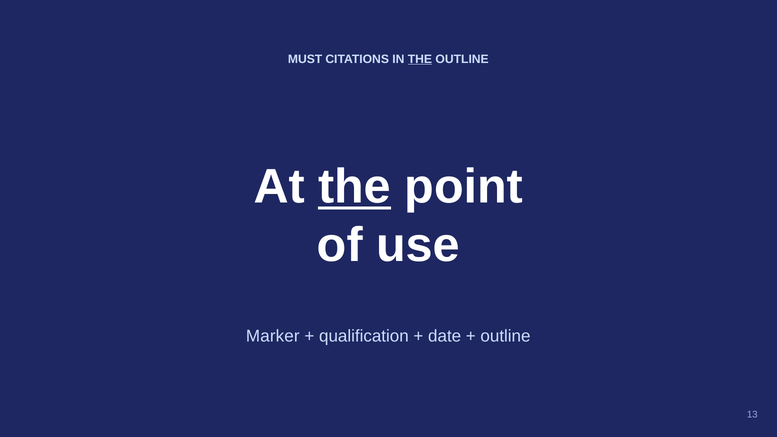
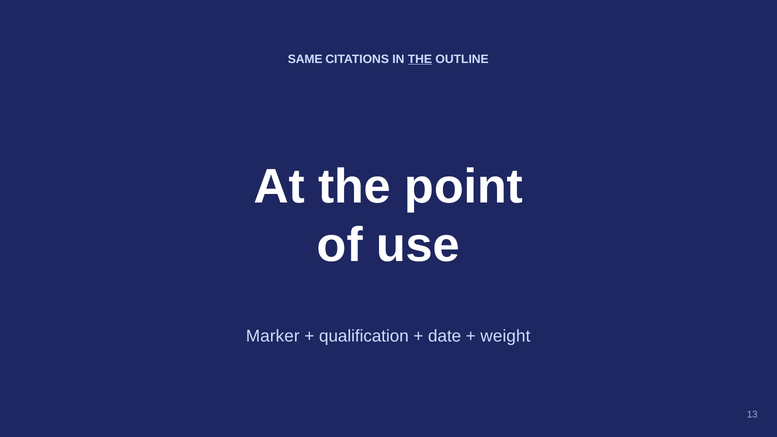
MUST: MUST -> SAME (305, 59)
the underline: present -> none (355, 187)
outline: outline -> weight (505, 336)
